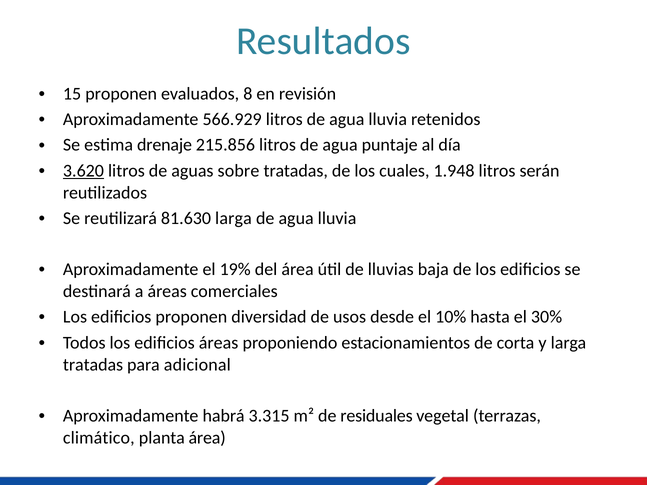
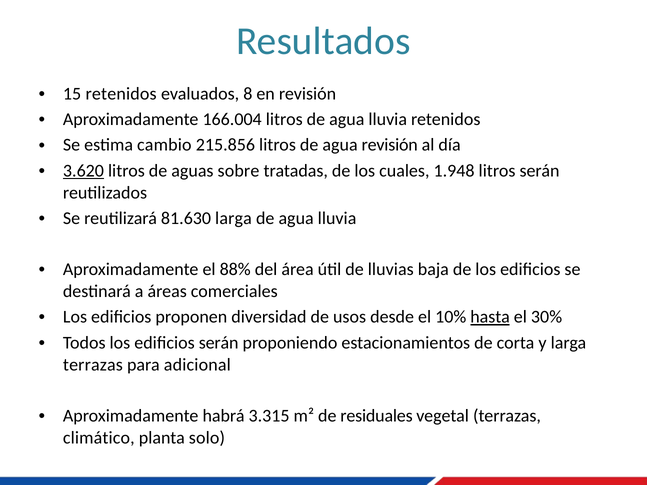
15 proponen: proponen -> retenidos (121, 94)
566.929: 566.929 -> 166.004 (232, 120)
drenaje: drenaje -> cambio (164, 145)
agua puntaje: puntaje -> revisión (390, 145)
19%: 19% -> 88% (235, 270)
hasta underline: none -> present (490, 317)
edificios áreas: áreas -> serán (219, 343)
tratadas: tratadas -> terrazas (93, 365)
planta área: área -> solo (207, 438)
